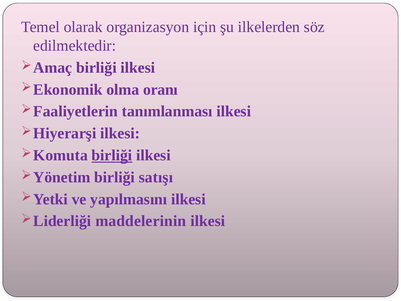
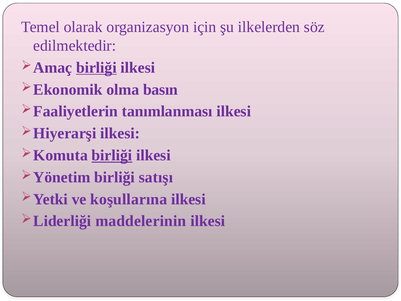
birliği underline: none -> present (96, 68)
oranı: oranı -> basın (160, 89)
yapılmasını: yapılmasını -> koşullarına (129, 199)
